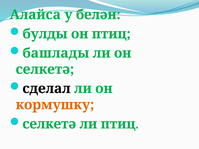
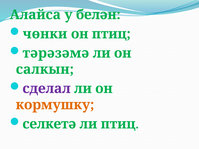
булды: булды -> чөнки (45, 34)
башлады: башлады -> тәрәзәмә (56, 53)
селкетә: селкетә -> салкын (45, 69)
сделал colour: black -> purple (47, 89)
